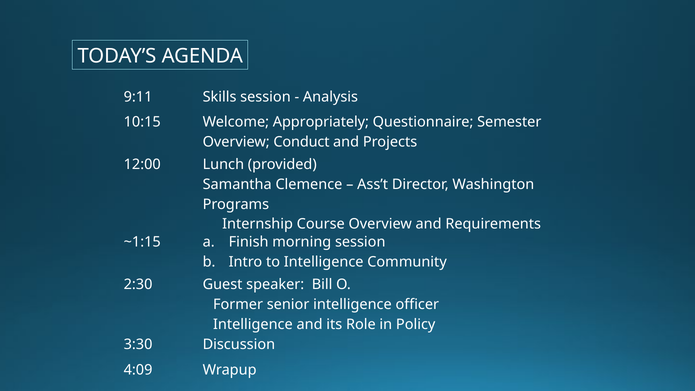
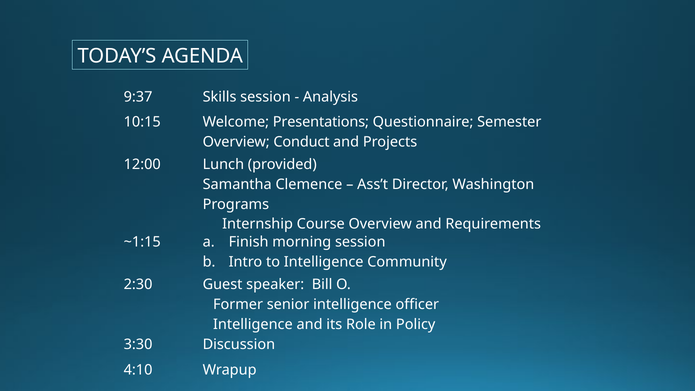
9:11: 9:11 -> 9:37 (138, 97)
Appropriately: Appropriately -> Presentations (321, 122)
4:09: 4:09 -> 4:10 (138, 370)
